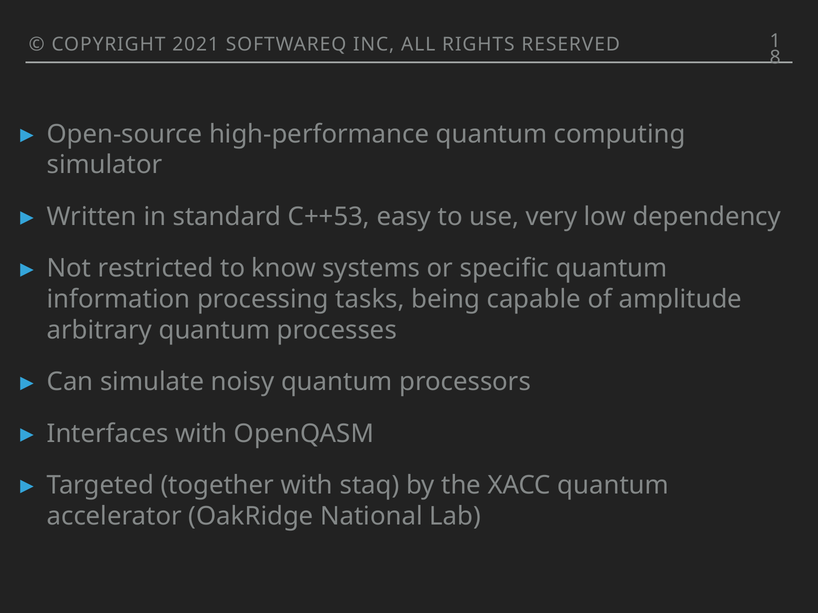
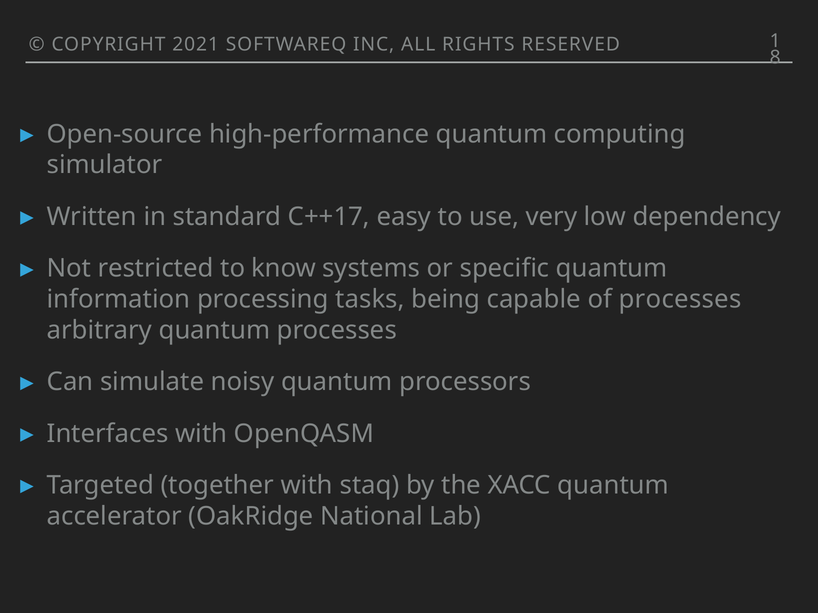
C++53: C++53 -> C++17 (329, 217)
of amplitude: amplitude -> processes (680, 299)
